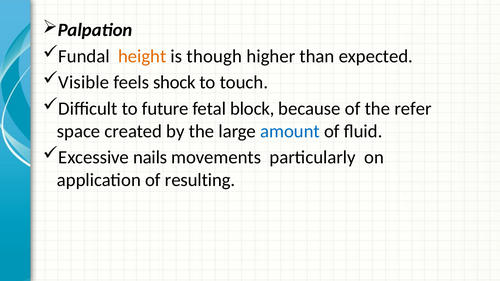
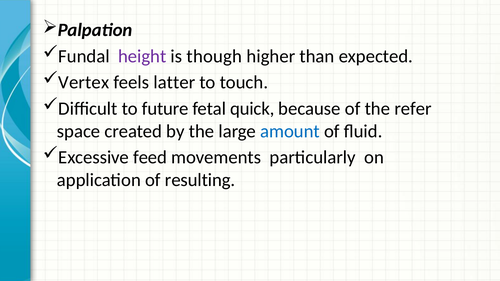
height colour: orange -> purple (142, 56)
Visible: Visible -> Vertex (84, 83)
shock: shock -> latter (174, 83)
block: block -> quick (252, 109)
nails: nails -> feed (150, 158)
